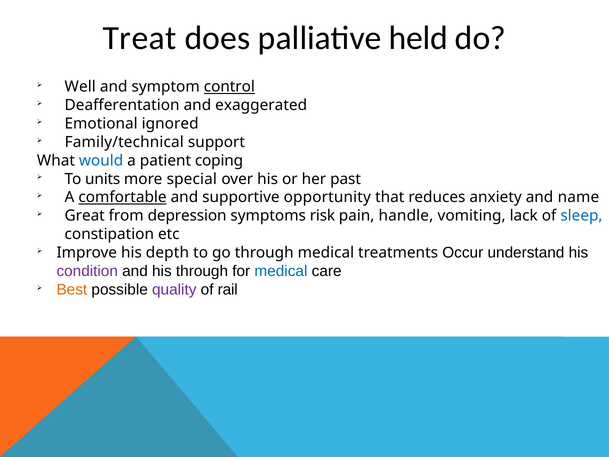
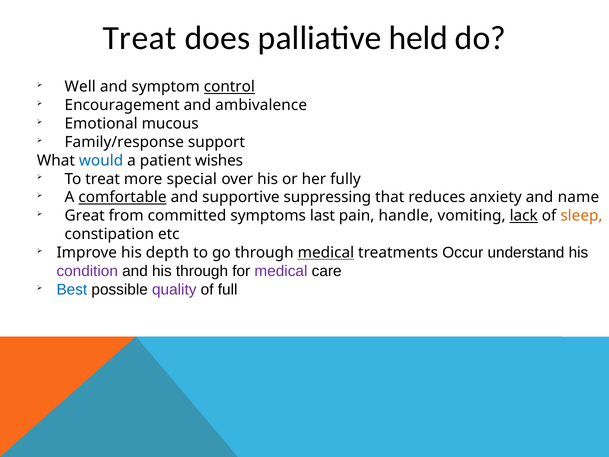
Deafferentation: Deafferentation -> Encouragement (122, 105)
exaggerated: exaggerated -> ambivalence (261, 105)
ignored: ignored -> mucous (170, 124)
Family/technical: Family/technical -> Family/response (124, 142)
coping: coping -> wishes (219, 160)
To units: units -> treat (103, 179)
past: past -> fully (346, 179)
opportunity: opportunity -> suppressing (327, 197)
depression: depression -> committed (187, 216)
risk: risk -> last (322, 216)
lack underline: none -> present (524, 216)
sleep colour: blue -> orange (581, 216)
medical underline: none -> present (326, 252)
medical colour: blue -> purple (281, 271)
Best colour: orange -> blue (72, 289)
rail: rail -> full (228, 289)
